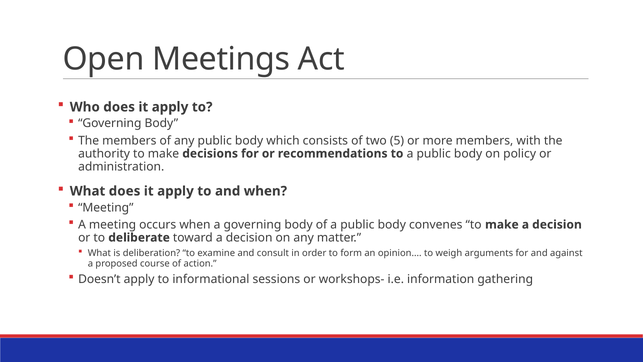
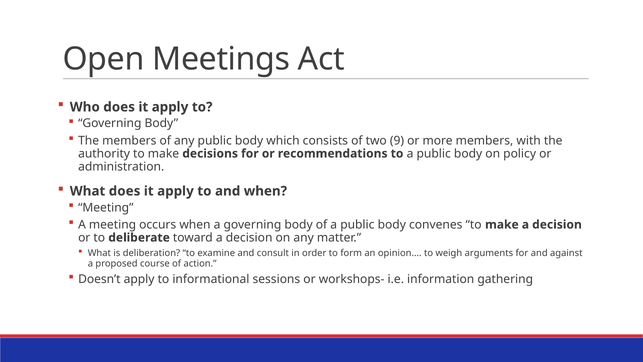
5: 5 -> 9 (397, 140)
